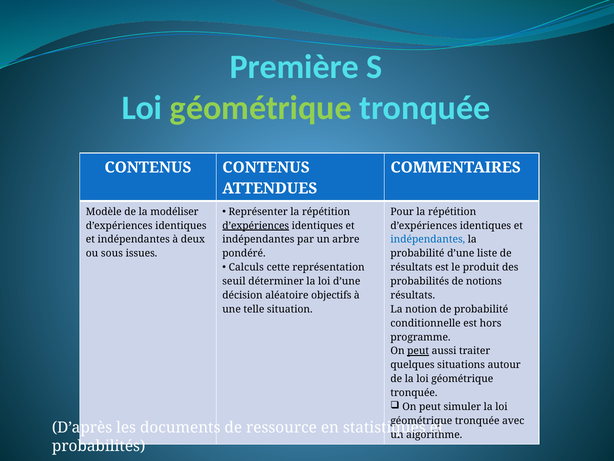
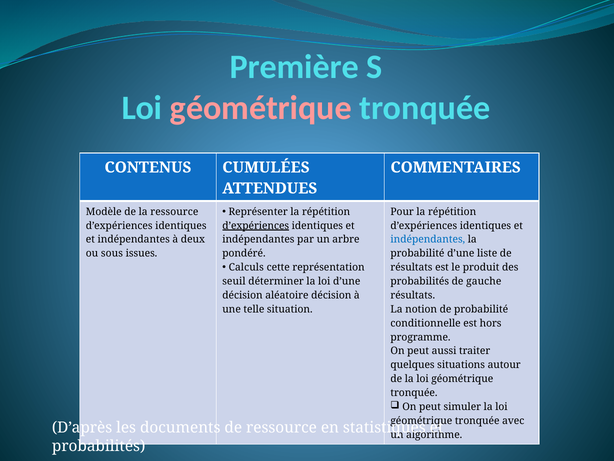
géométrique colour: light green -> pink (261, 108)
CONTENUS CONTENUS: CONTENUS -> CUMULÉES (266, 167)
la modéliser: modéliser -> ressource (174, 211)
notions: notions -> gauche (484, 281)
aléatoire objectifs: objectifs -> décision (331, 295)
peut underline: present -> none (418, 351)
